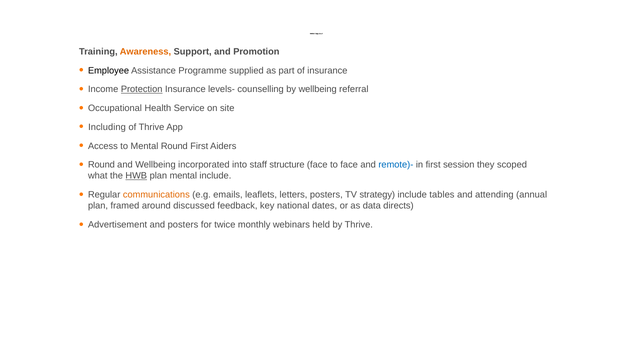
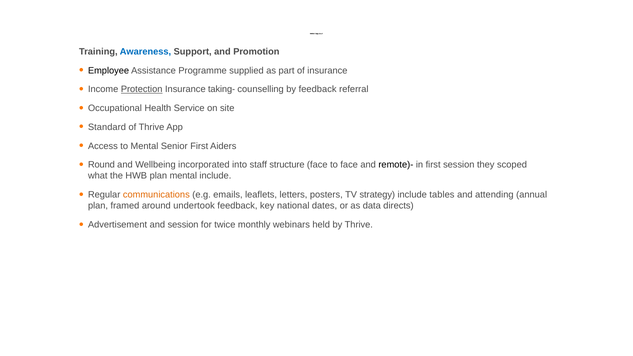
Awareness colour: orange -> blue (145, 52)
levels-: levels- -> taking- (222, 89)
by wellbeing: wellbeing -> feedback (318, 89)
Including: Including -> Standard (107, 127)
Mental Round: Round -> Senior (174, 146)
remote)- colour: blue -> black (396, 165)
HWB underline: present -> none (136, 176)
discussed: discussed -> undertook (194, 206)
and posters: posters -> session (183, 225)
